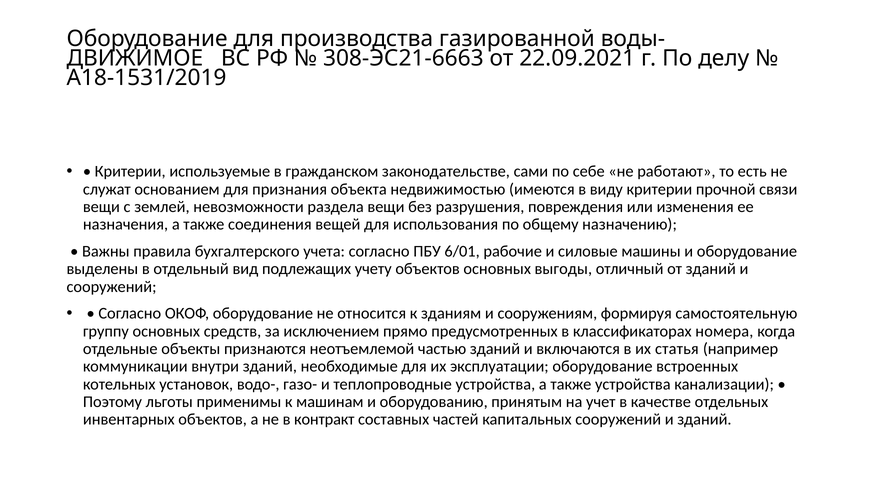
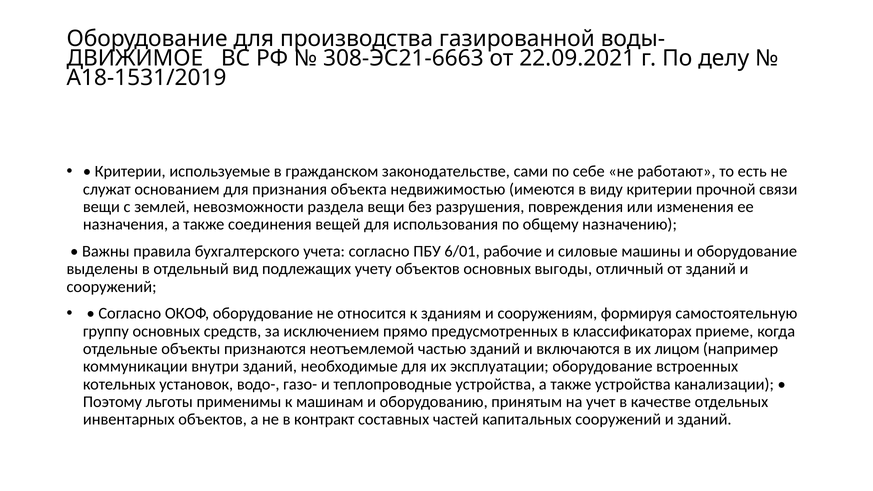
номера: номера -> приеме (724, 331)
статья: статья -> лицом (677, 349)
